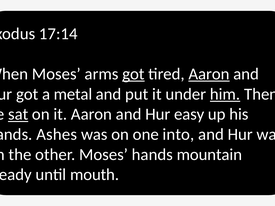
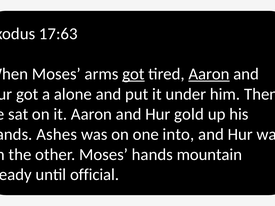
17:14: 17:14 -> 17:63 (58, 34)
metal: metal -> alone (73, 94)
him underline: present -> none (225, 94)
sat underline: present -> none (18, 114)
easy: easy -> gold (189, 114)
mouth: mouth -> official (95, 175)
